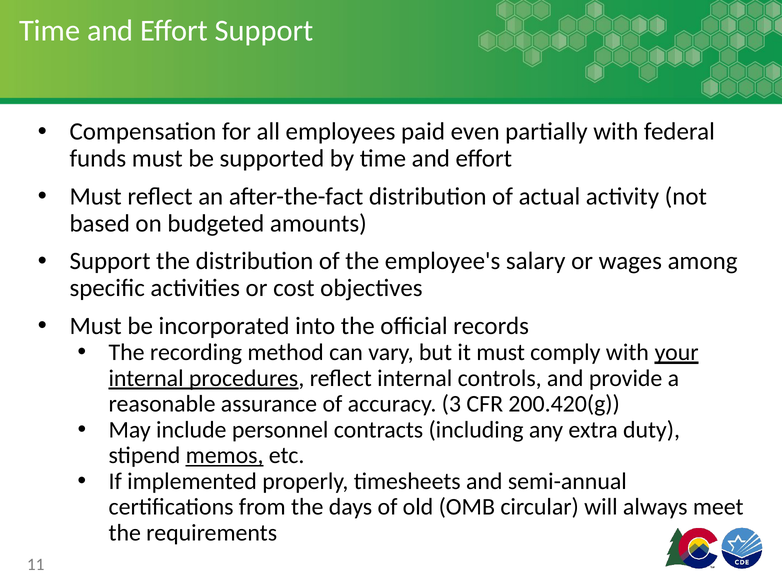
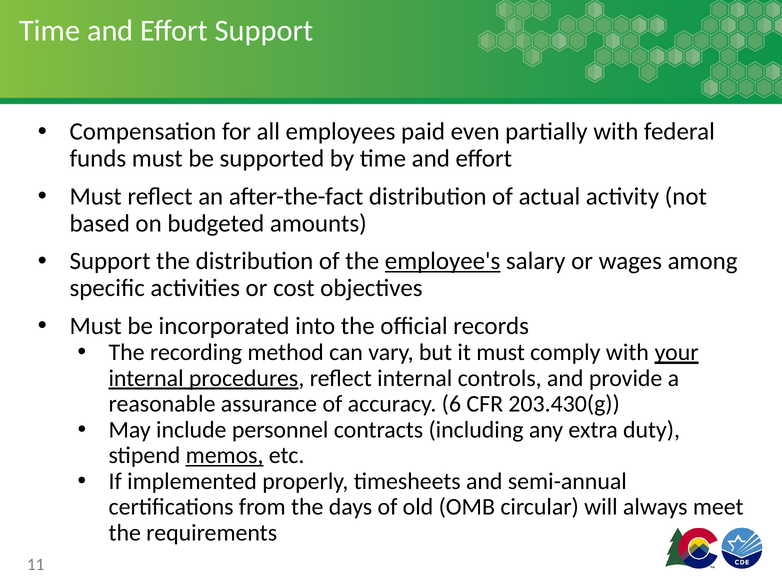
employee's underline: none -> present (443, 261)
3: 3 -> 6 (451, 404)
200.420(g: 200.420(g -> 203.430(g (564, 404)
